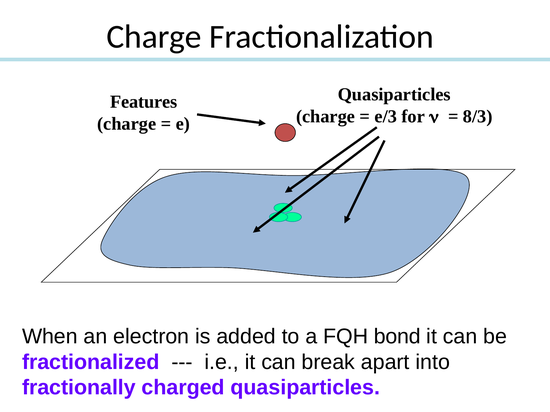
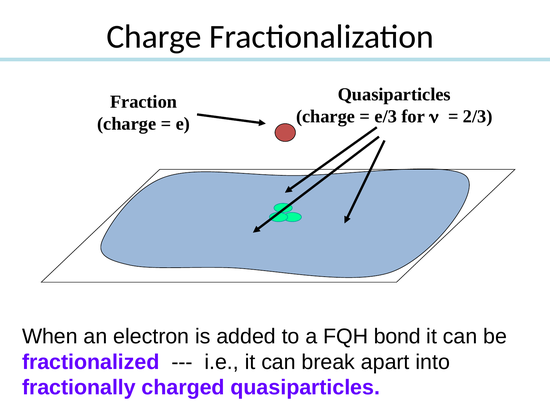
Features: Features -> Fraction (144, 102)
8/3: 8/3 -> 2/3 (478, 117)
